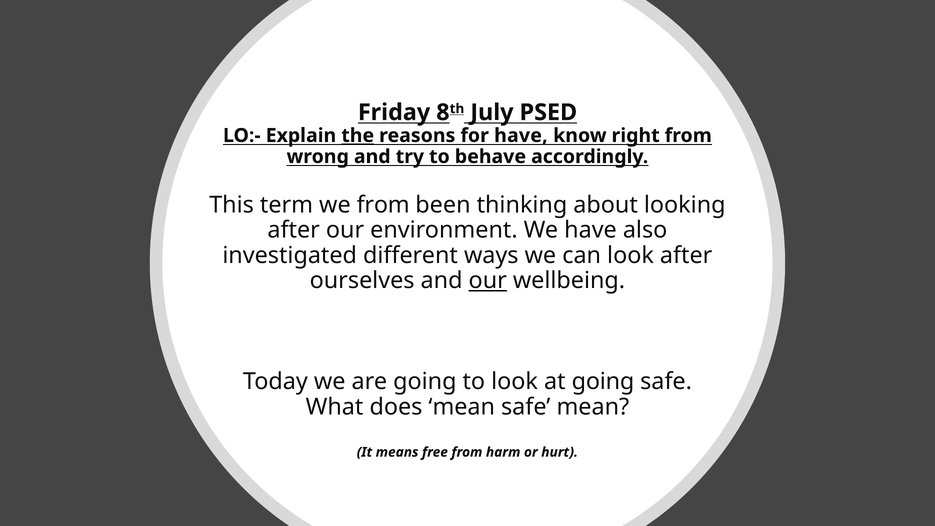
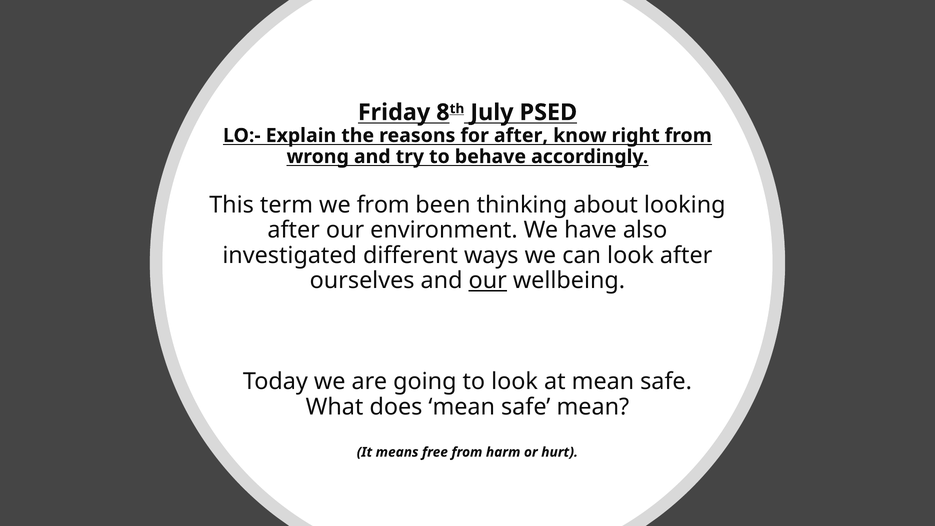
the underline: present -> none (358, 136)
for have: have -> after (521, 136)
at going: going -> mean (603, 382)
